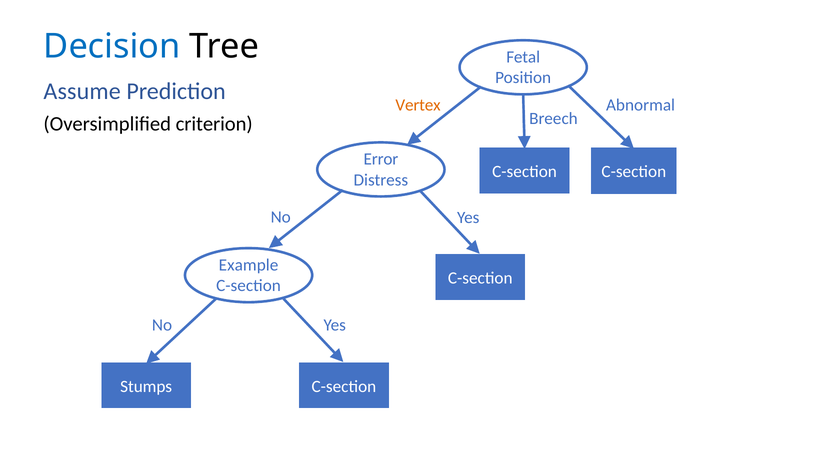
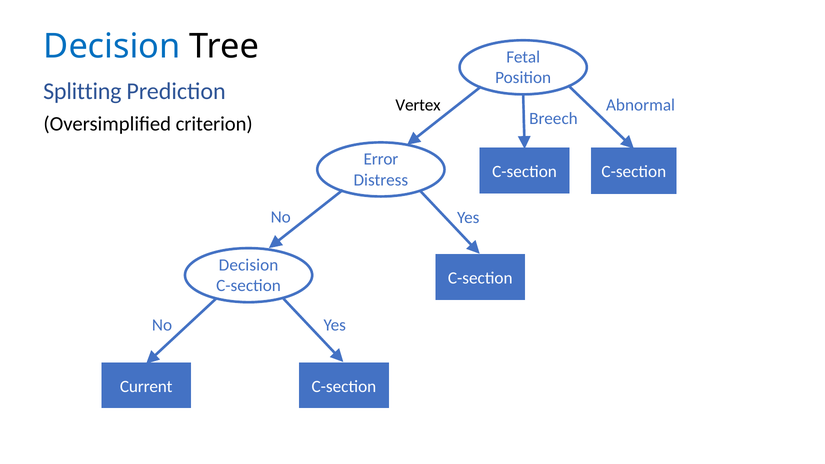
Assume: Assume -> Splitting (82, 91)
Vertex colour: orange -> black (418, 105)
Example: Example -> Decision (249, 265)
Stumps: Stumps -> Current (146, 387)
